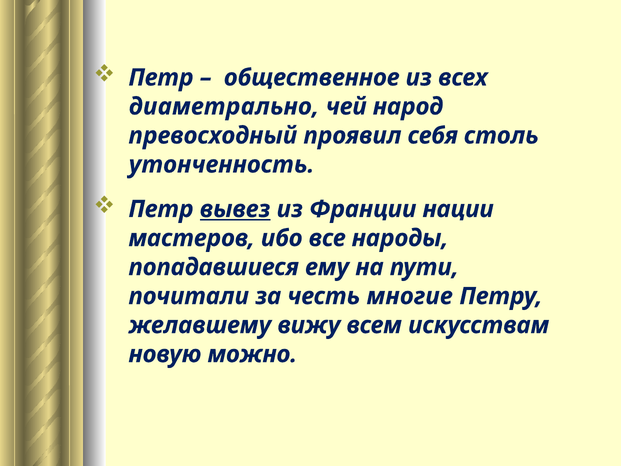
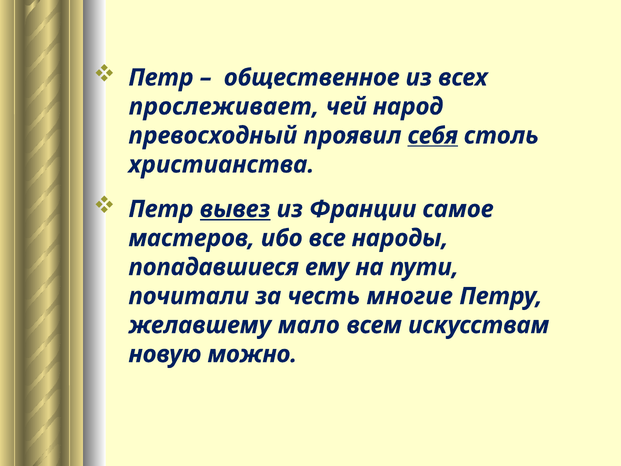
диaметрaльно: диaметрaльно -> прослеживает (224, 107)
себя underline: none -> present (433, 136)
утонченность: утонченность -> христианства (221, 165)
нации: нации -> самое (458, 209)
вижу: вижу -> мало (309, 325)
